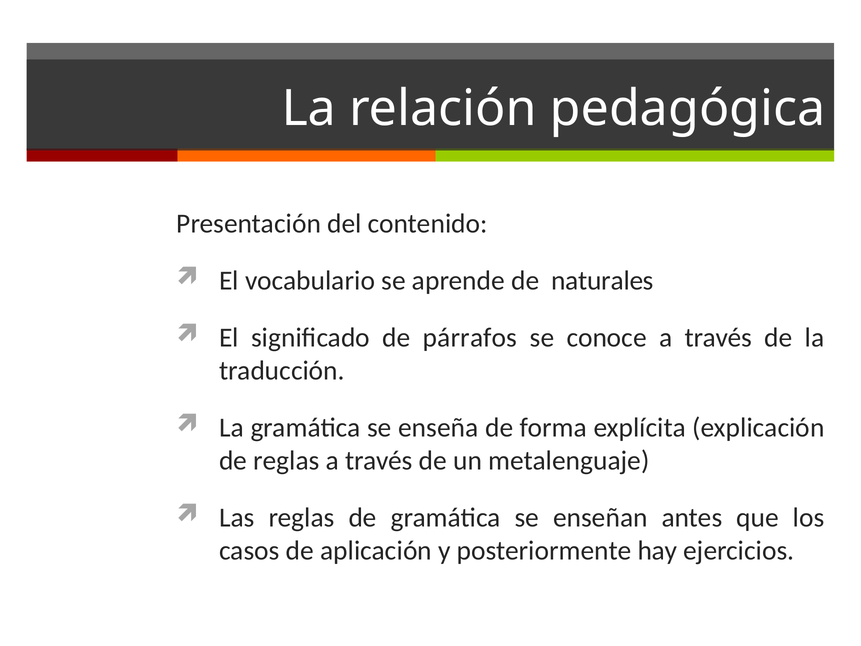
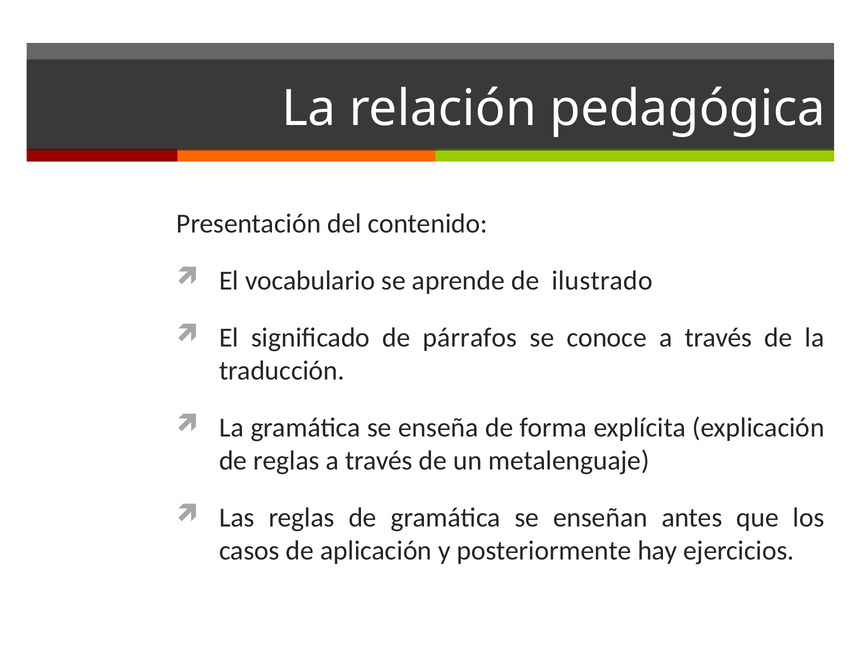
naturales: naturales -> ilustrado (602, 281)
